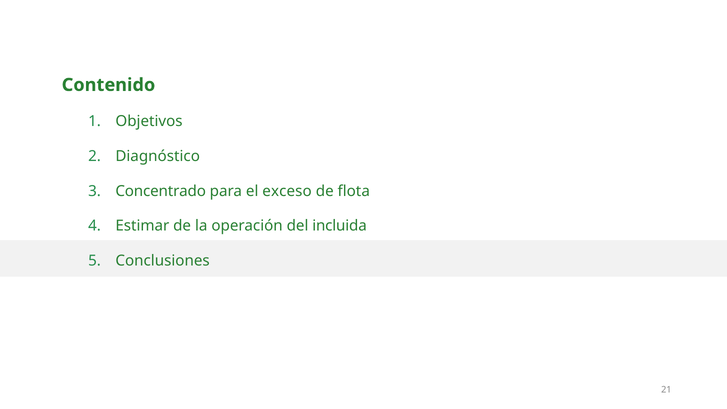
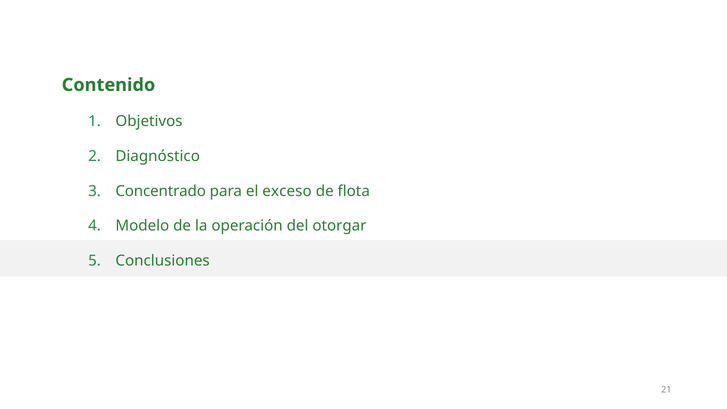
Estimar: Estimar -> Modelo (142, 226)
incluida: incluida -> otorgar (339, 226)
